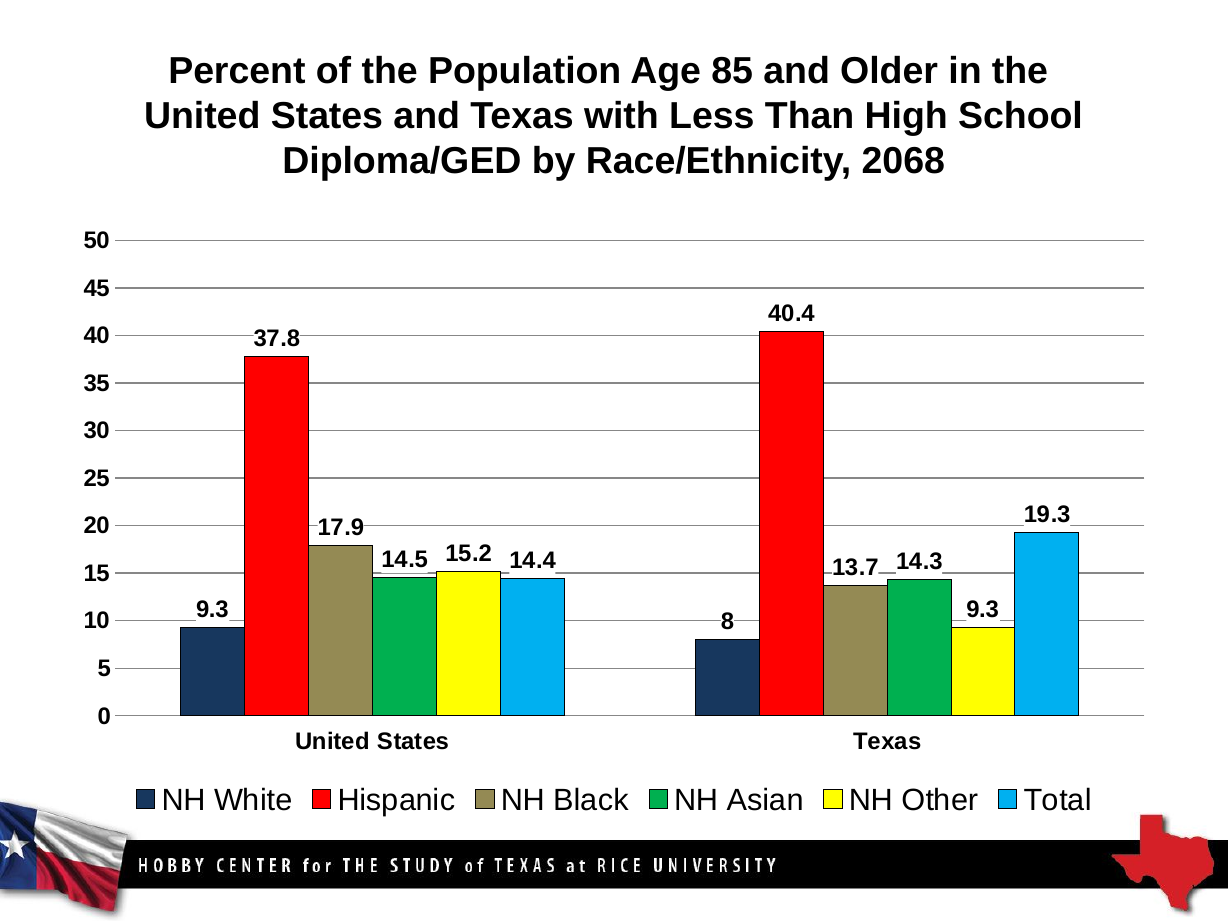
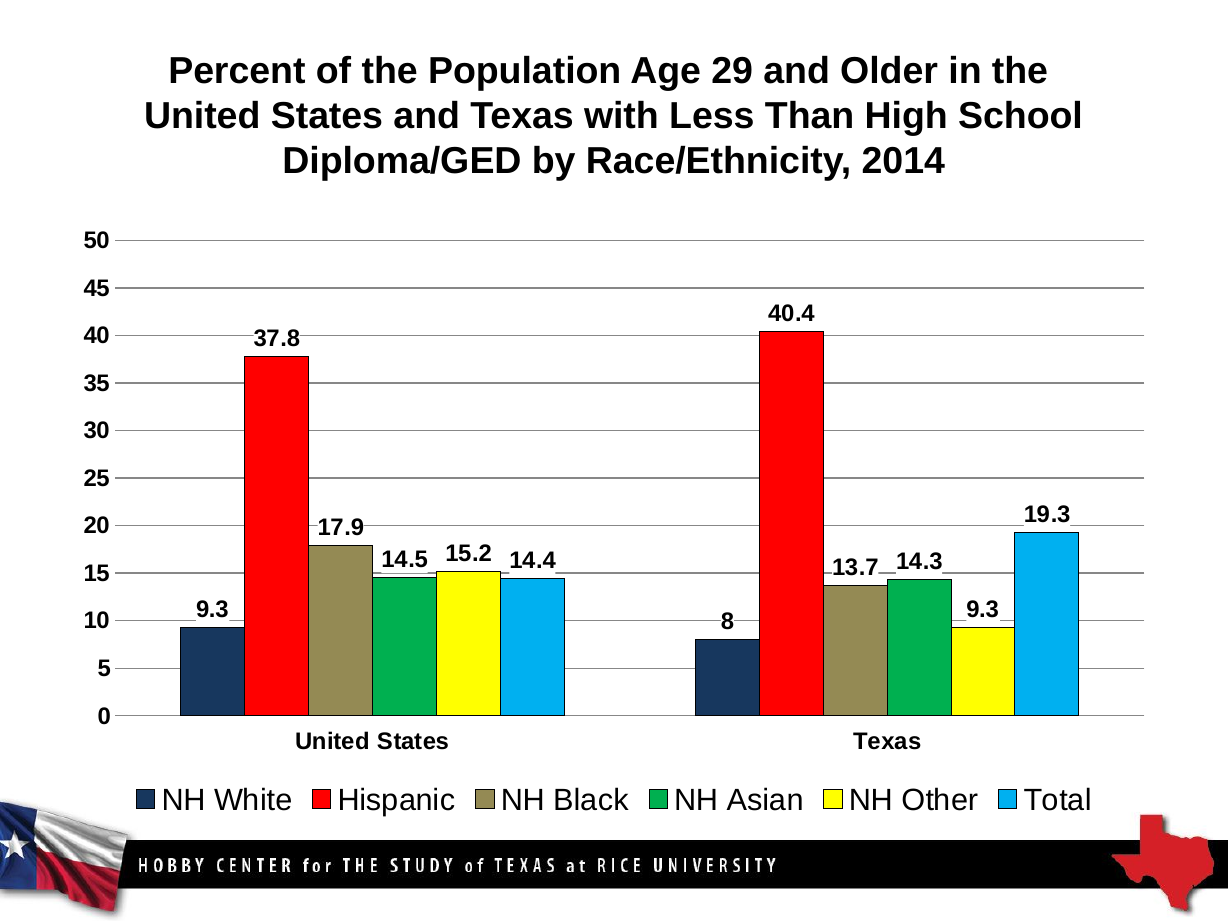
85: 85 -> 29 (732, 71)
2068: 2068 -> 2014 (903, 161)
